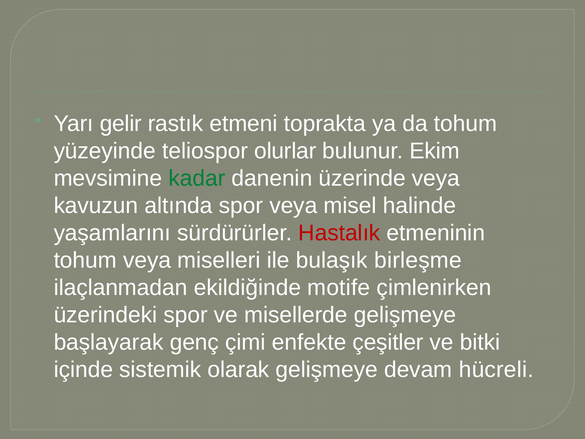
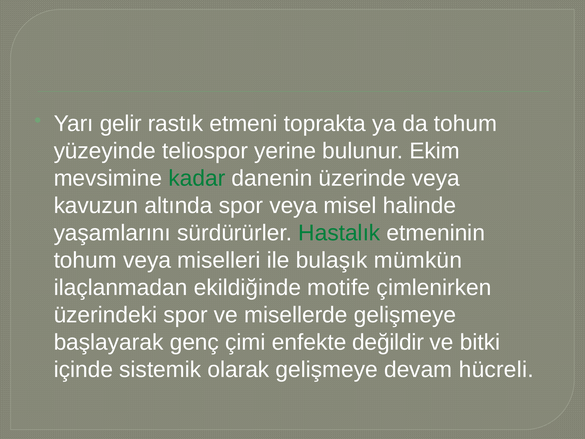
olurlar: olurlar -> yerine (285, 151)
Hastalık colour: red -> green (339, 233)
birleşme: birleşme -> mümkün (418, 260)
çeşitler: çeşitler -> değildir (388, 342)
